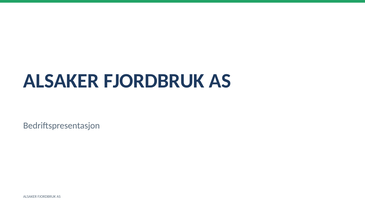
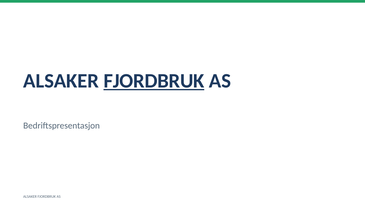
FJORDBRUK underline: none -> present (154, 81)
